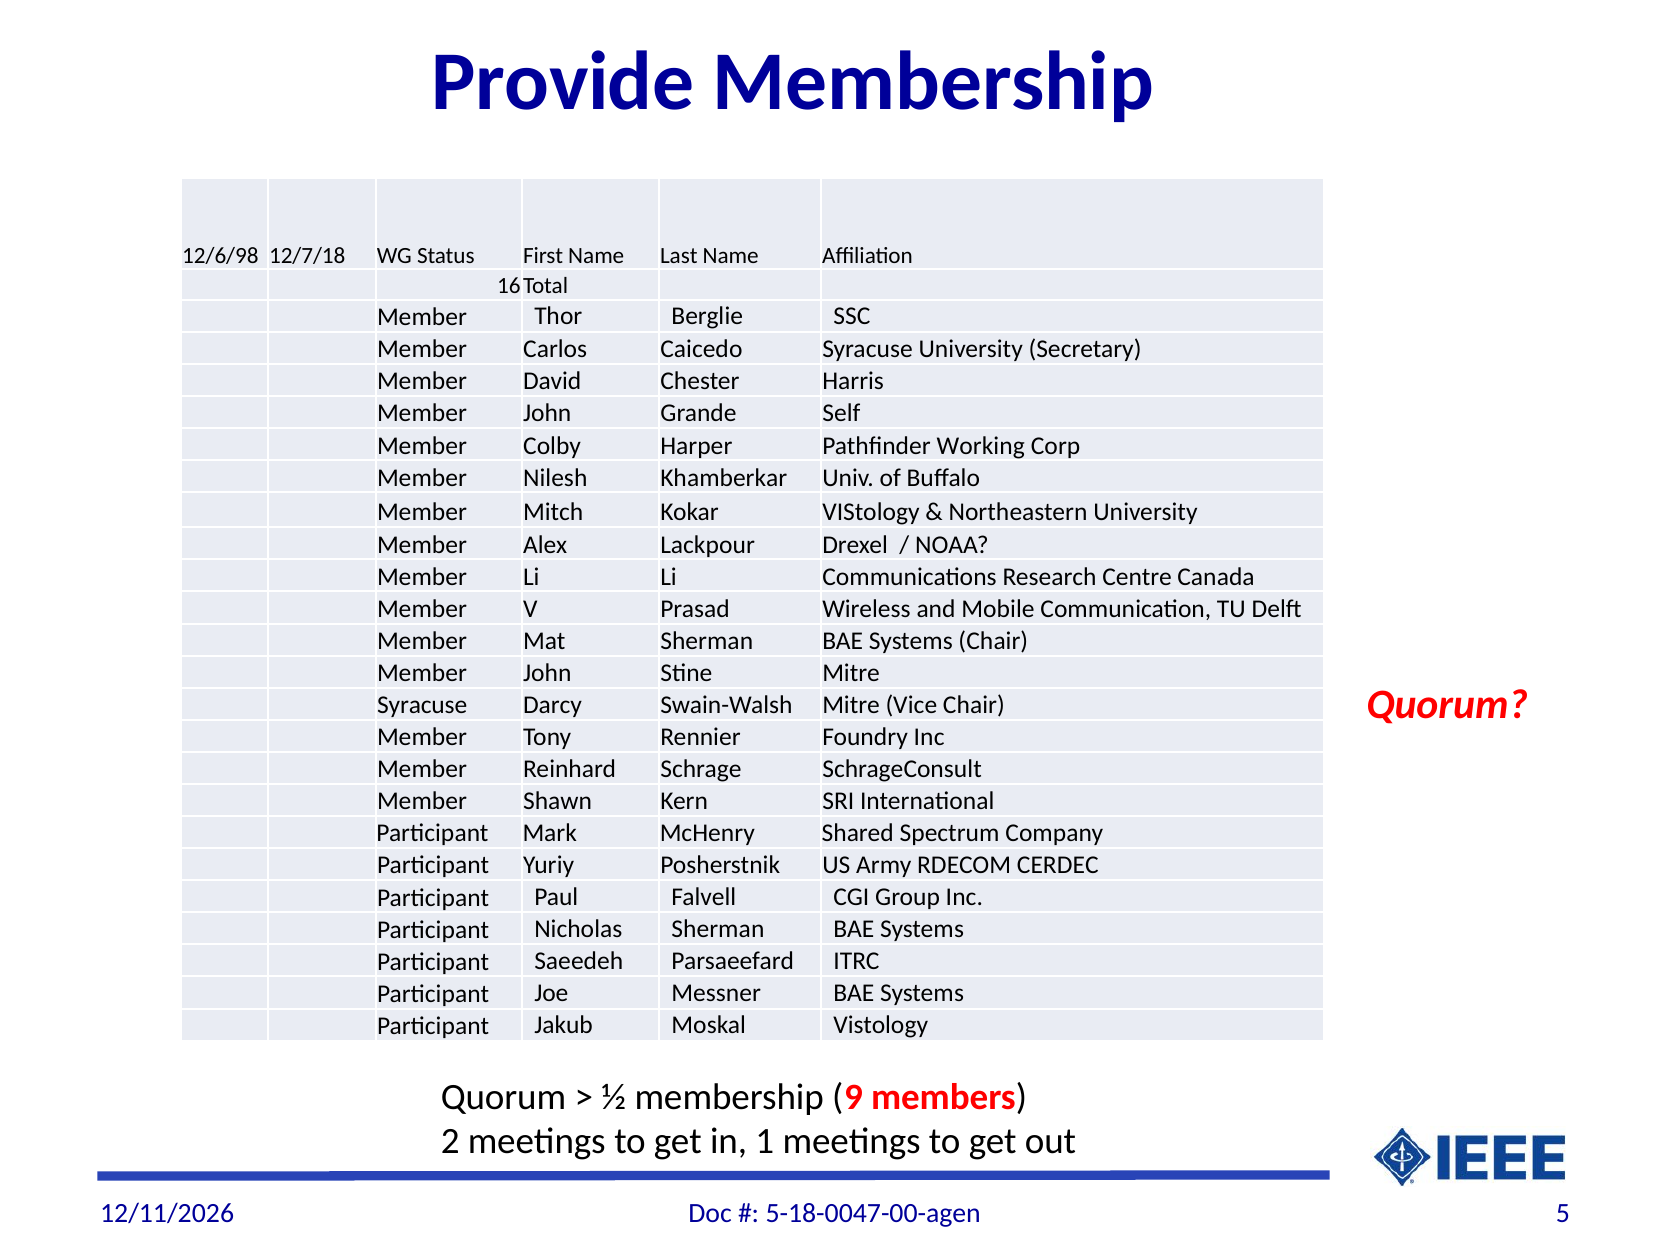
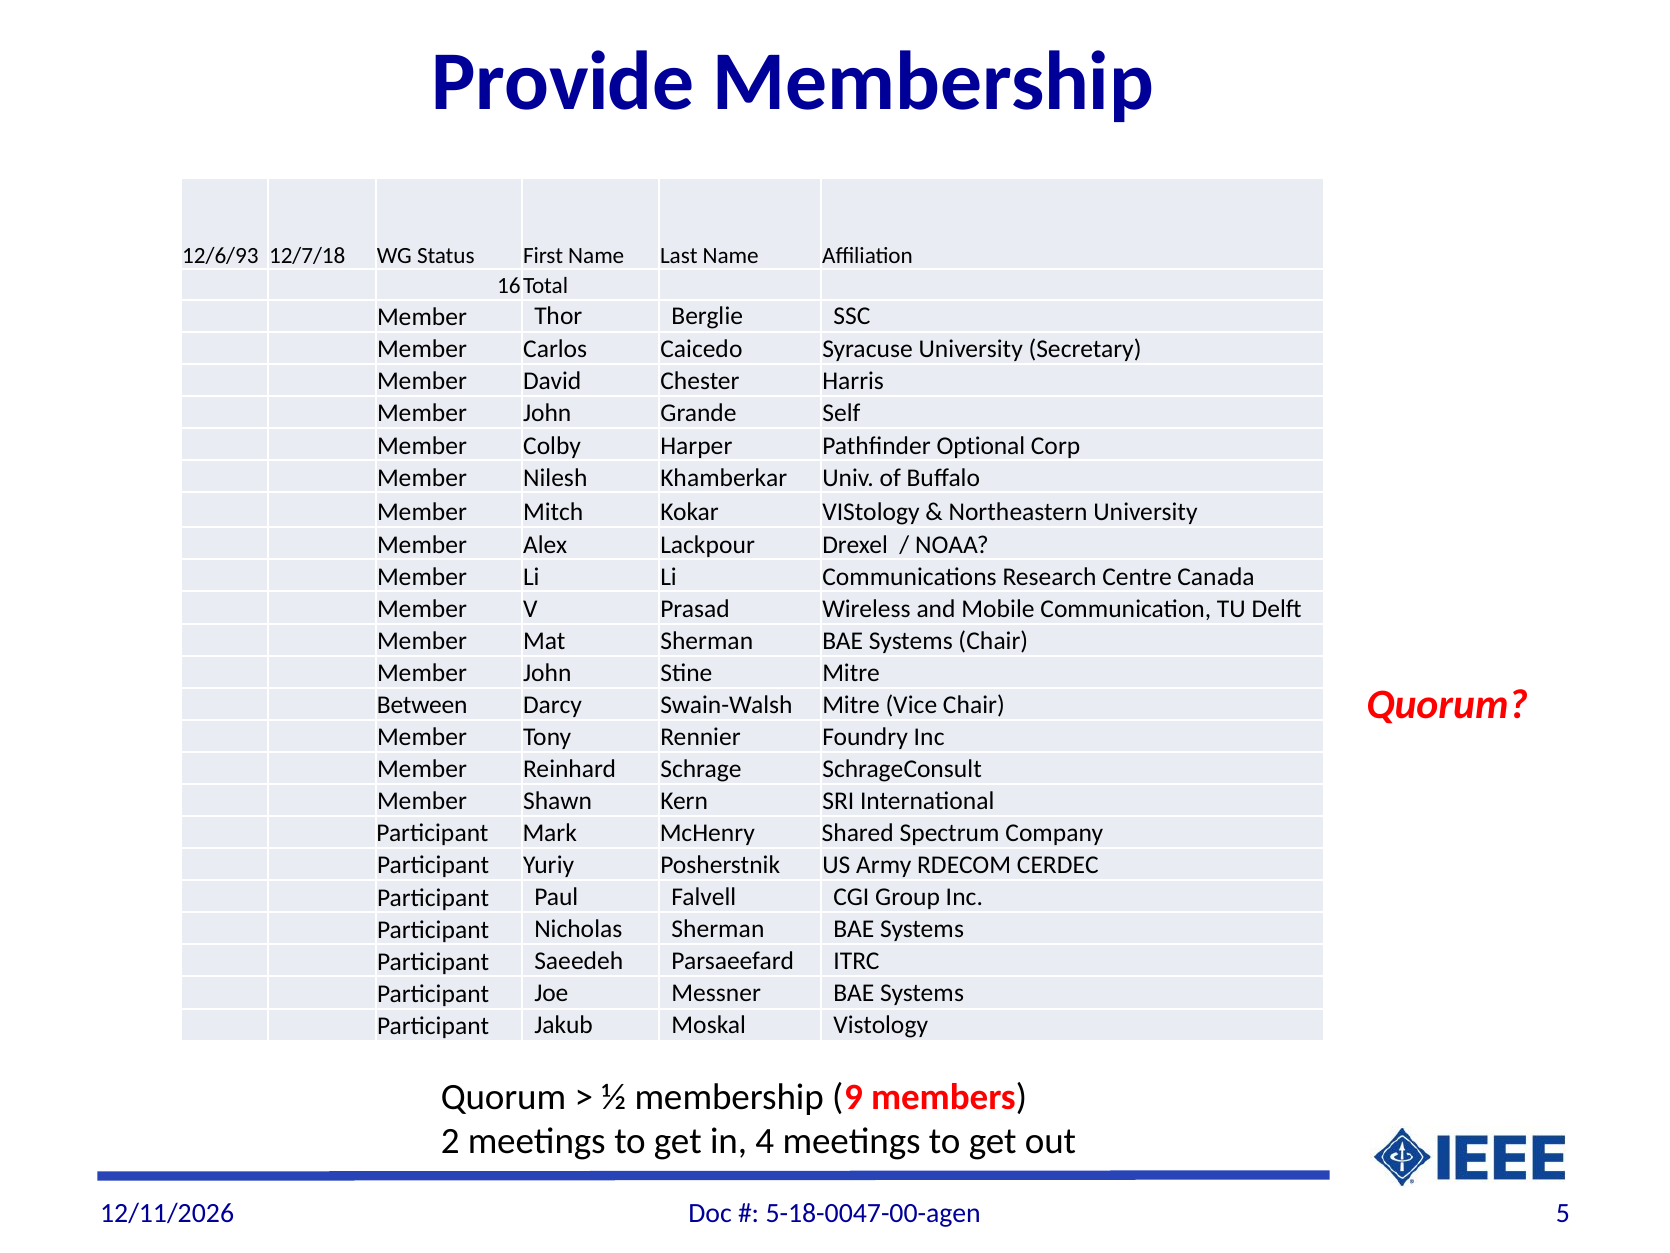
12/6/98: 12/6/98 -> 12/6/93 (220, 255)
Working: Working -> Optional (981, 445)
Syracuse: Syracuse -> Between (422, 705)
1: 1 -> 4 (765, 1141)
